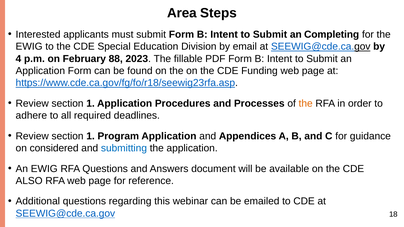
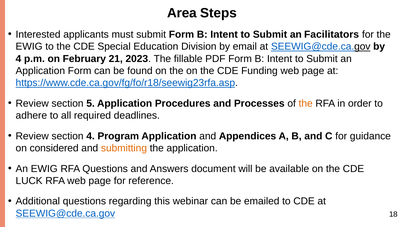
Completing: Completing -> Facilitators (332, 35)
88: 88 -> 21 (116, 59)
1: 1 -> 5 (91, 104)
1: 1 -> 4 (91, 136)
submitting colour: blue -> orange (124, 148)
ALSO: ALSO -> LUCK (29, 181)
